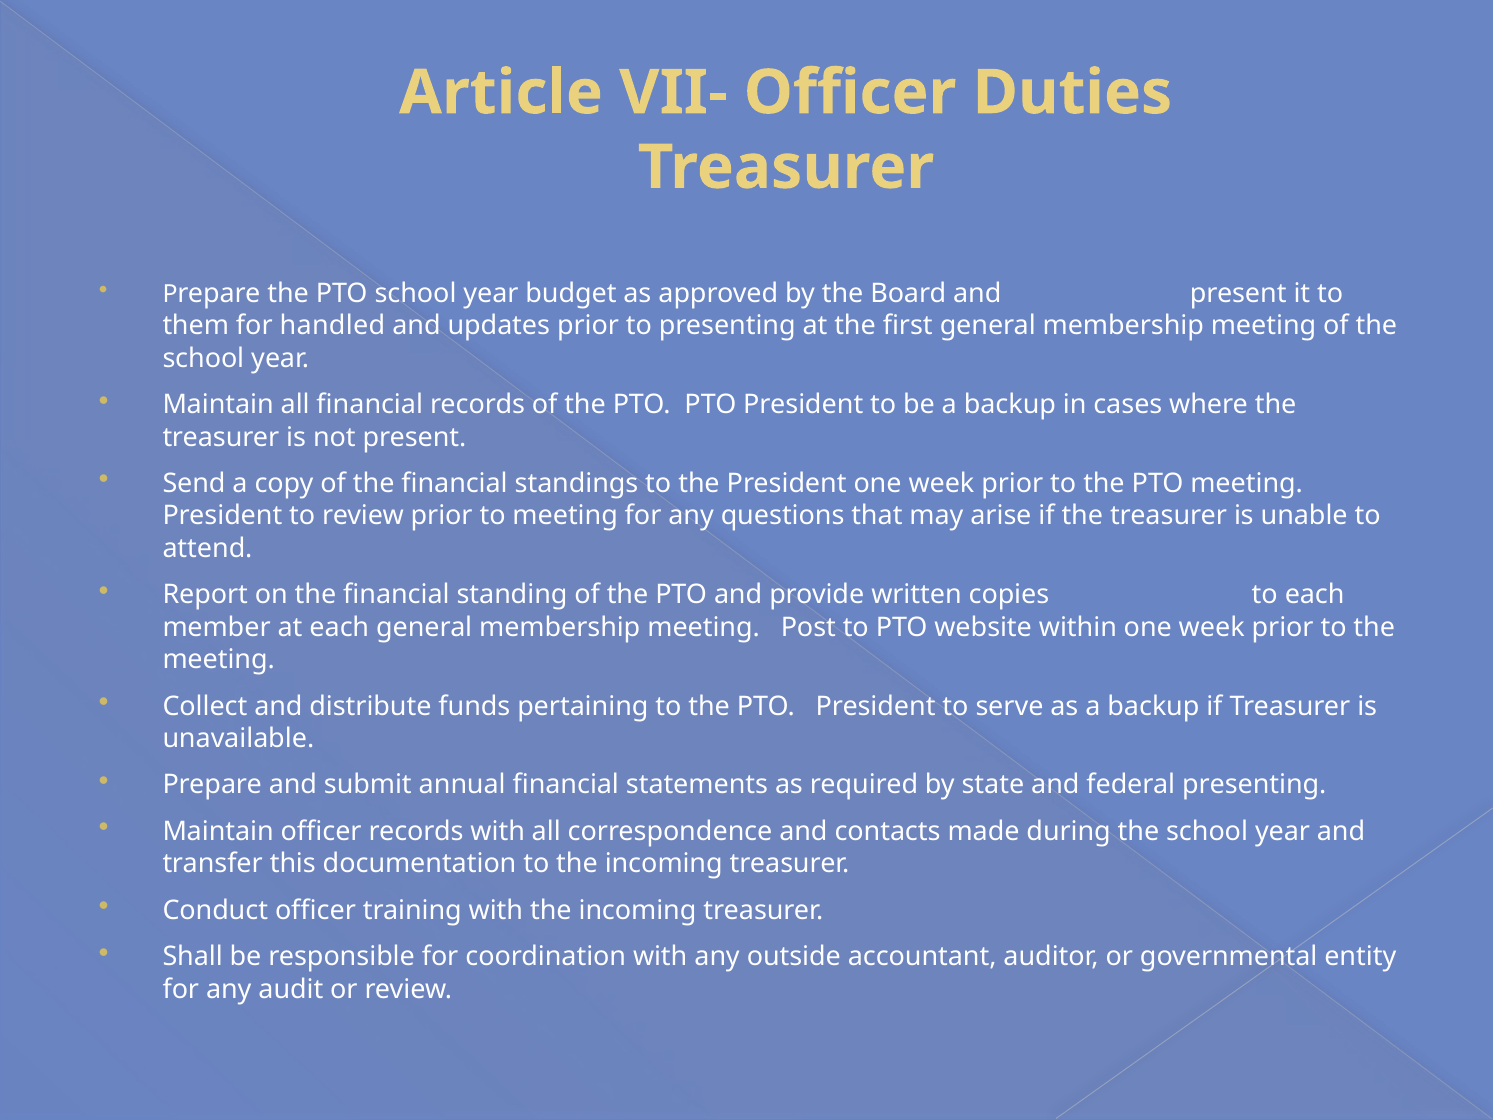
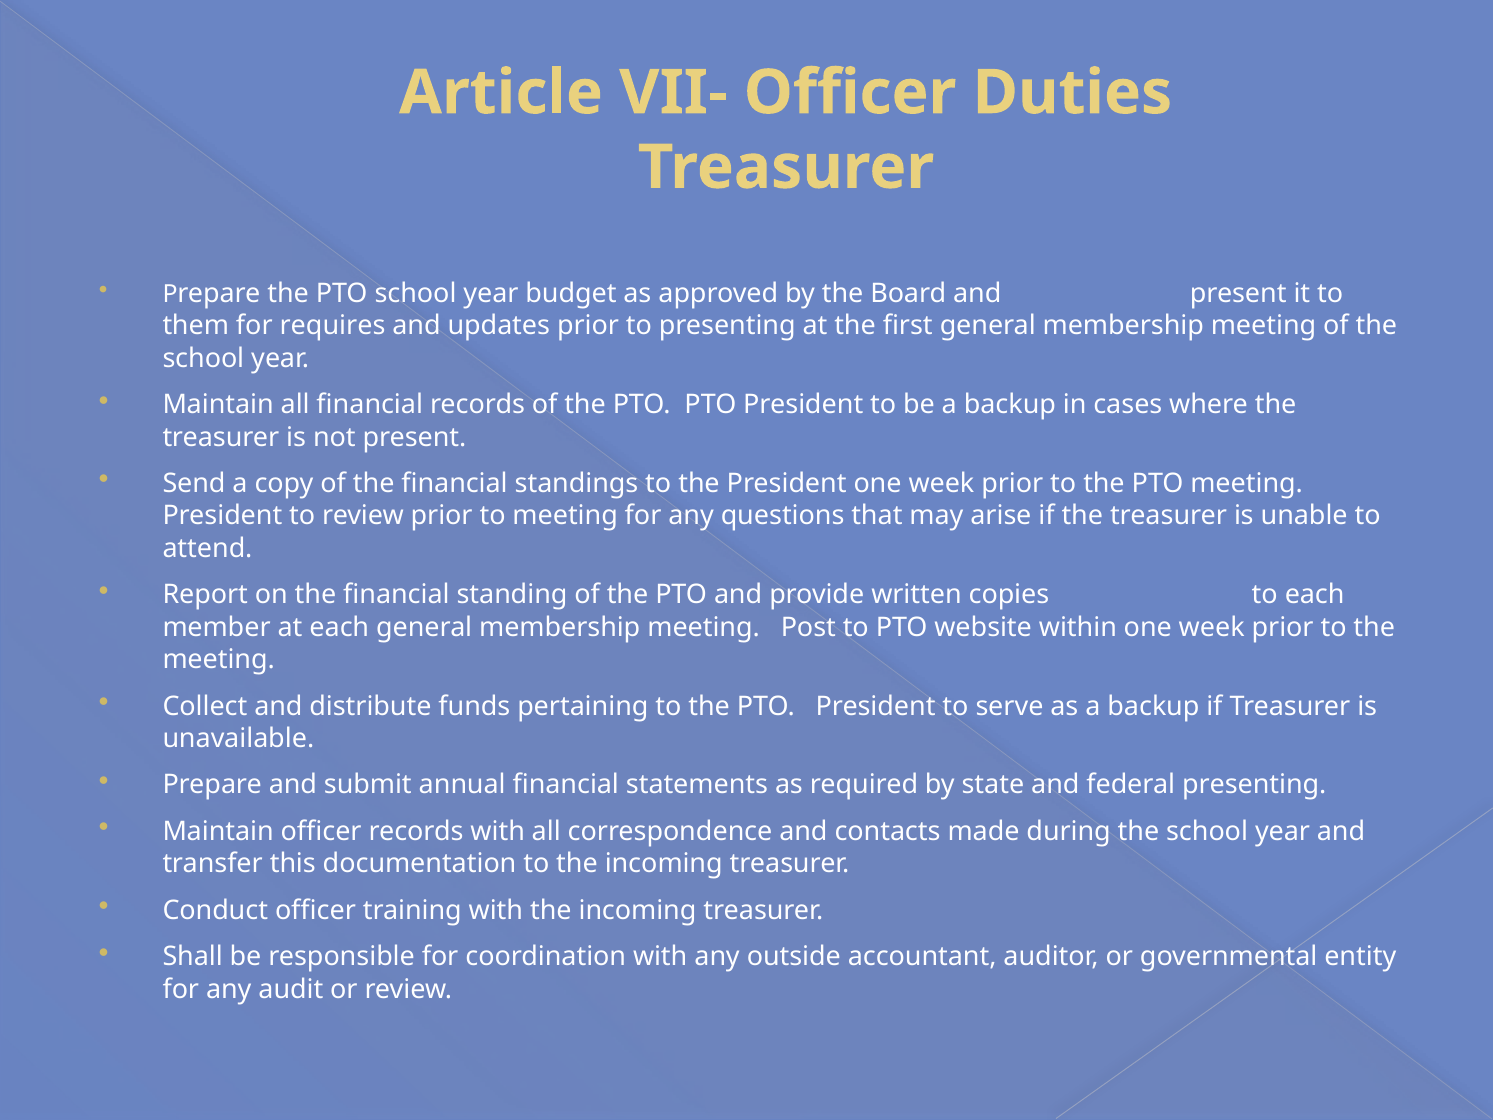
handled: handled -> requires (333, 326)
